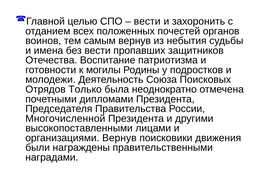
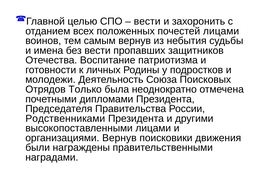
почестей органов: органов -> лицами (221, 31)
могилы: могилы -> личных (103, 70)
Многочисленной: Многочисленной -> Родственниками (65, 118)
